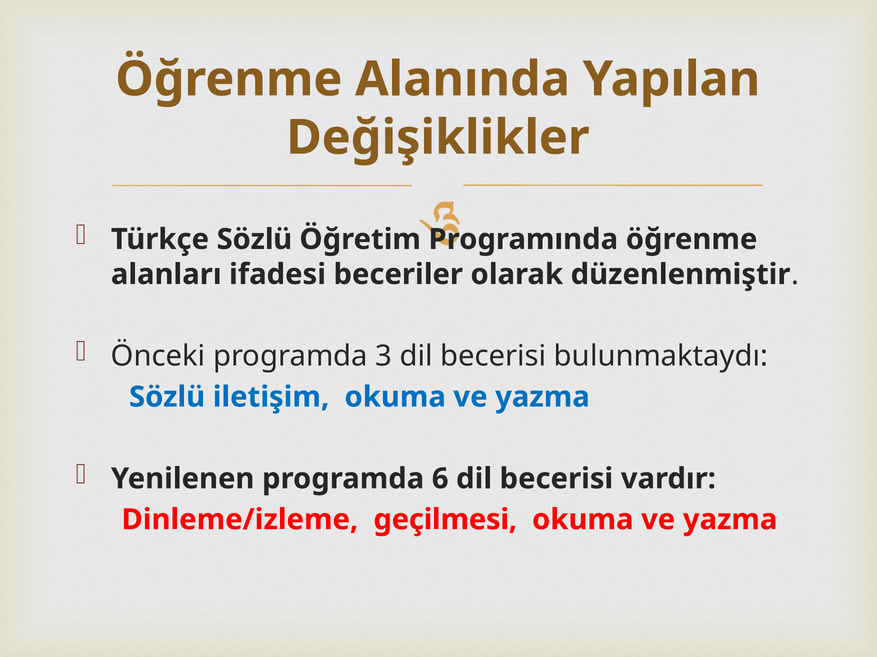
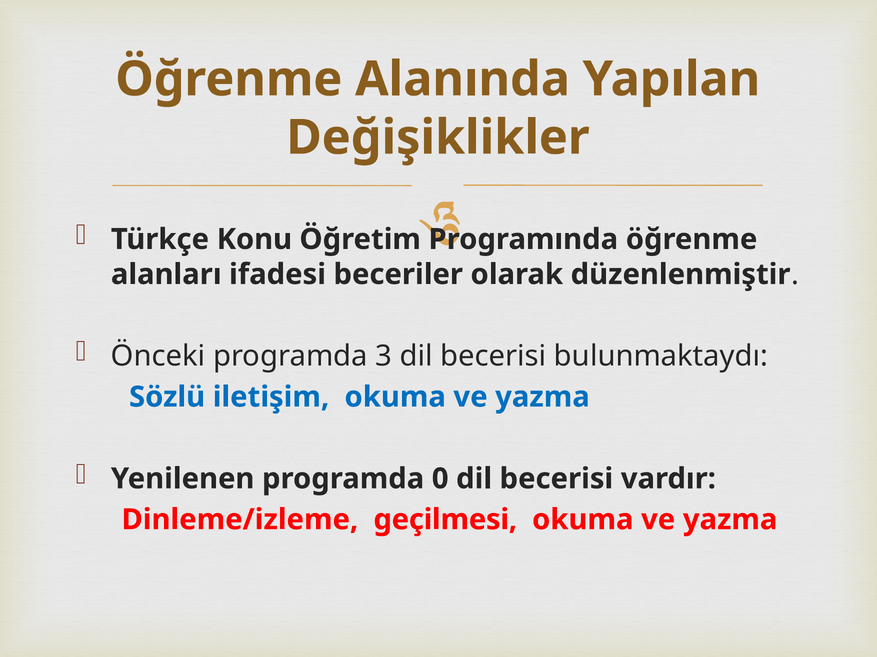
Türkçe Sözlü: Sözlü -> Konu (254, 240)
6: 6 -> 0 (440, 479)
